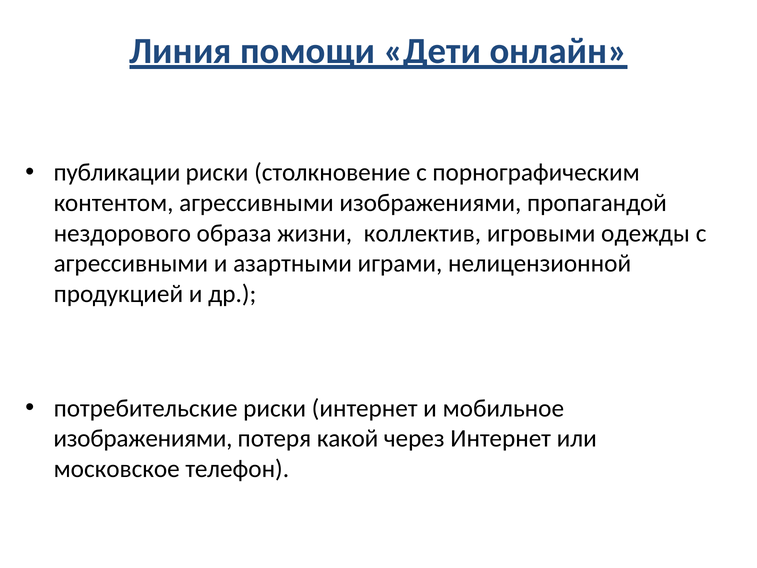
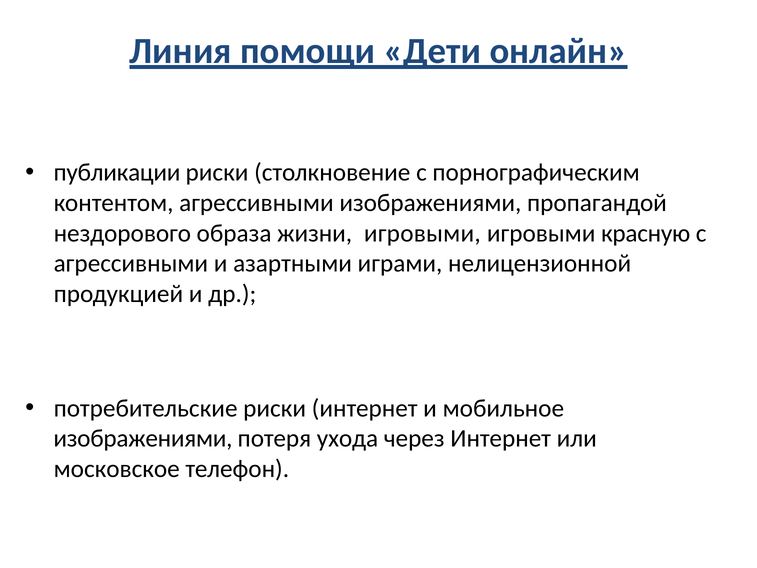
жизни коллектив: коллектив -> игровыми (422, 233)
одежды: одежды -> красную (646, 233)
какой: какой -> ухода (348, 438)
